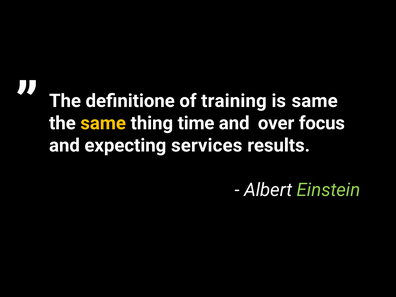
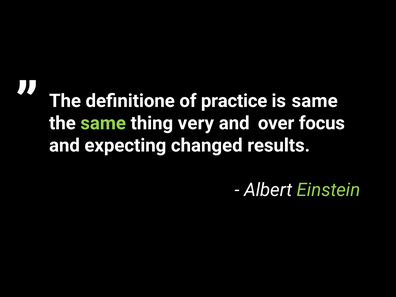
training: training -> practice (234, 101)
same colour: yellow -> light green (103, 123)
time: time -> very (196, 123)
services: services -> changed (207, 145)
